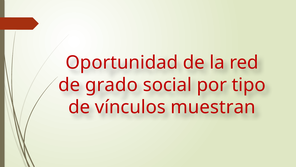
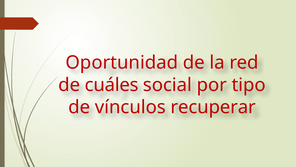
grado: grado -> cuáles (112, 85)
muestran: muestran -> recuperar (213, 107)
